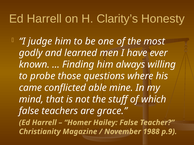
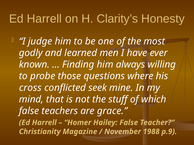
came: came -> cross (30, 88)
able: able -> seek (98, 88)
